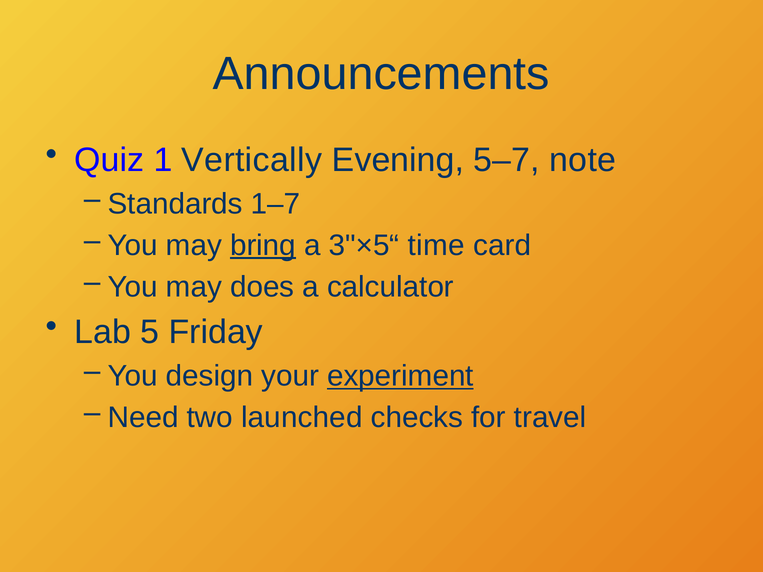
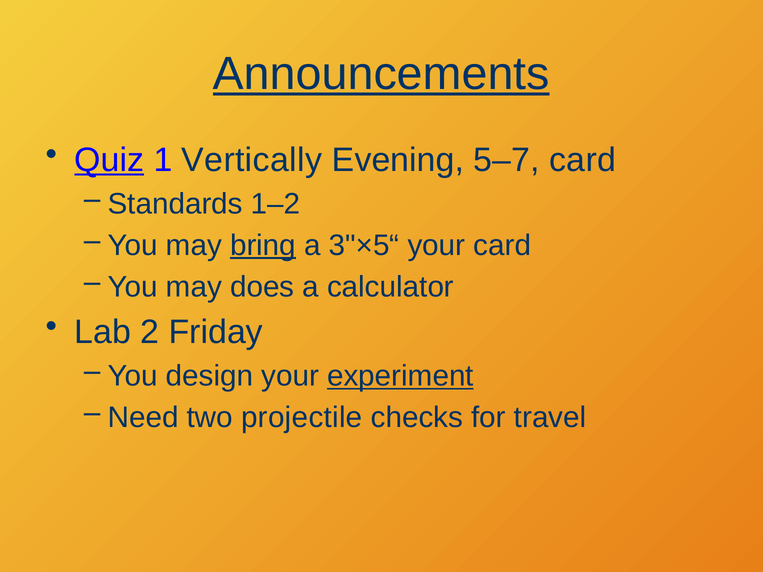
Announcements underline: none -> present (381, 74)
Quiz underline: none -> present (109, 160)
5–7 note: note -> card (583, 160)
1–7: 1–7 -> 1–2 (276, 204)
3"×5“ time: time -> your (436, 245)
5: 5 -> 2 (150, 332)
launched: launched -> projectile (302, 418)
